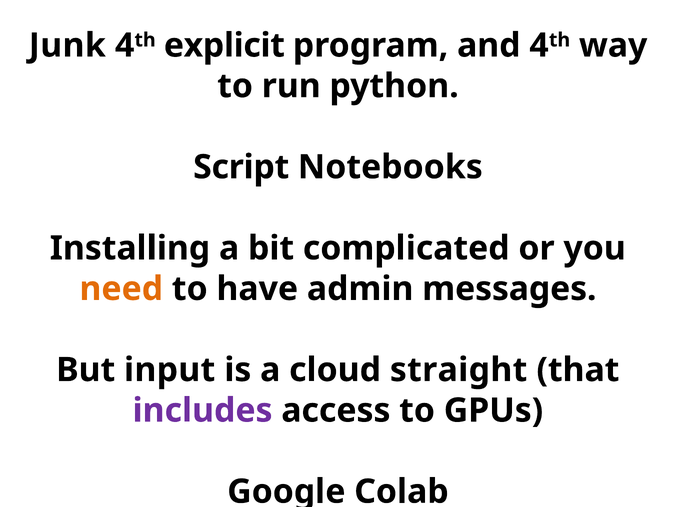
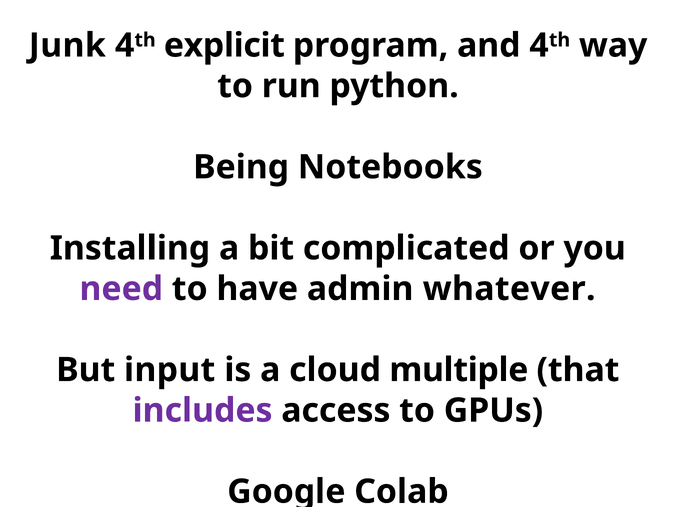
Script: Script -> Being (241, 167)
need colour: orange -> purple (121, 289)
messages: messages -> whatever (509, 289)
straight: straight -> multiple (459, 370)
